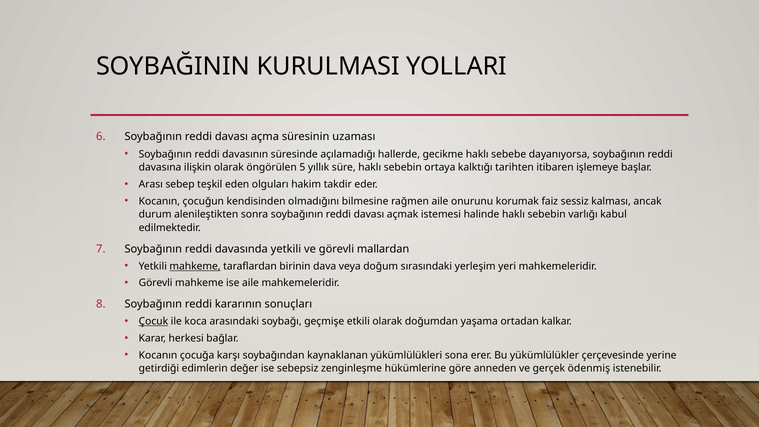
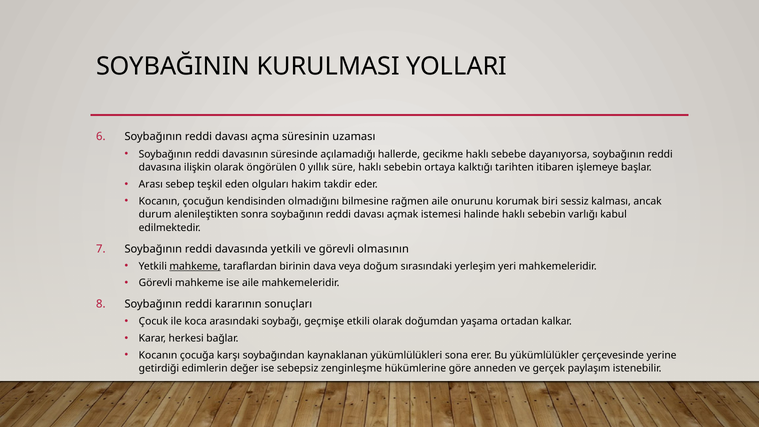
5: 5 -> 0 (302, 167)
faiz: faiz -> biri (550, 201)
mallardan: mallardan -> olmasının (383, 249)
Çocuk underline: present -> none (153, 321)
ödenmiş: ödenmiş -> paylaşım (589, 368)
